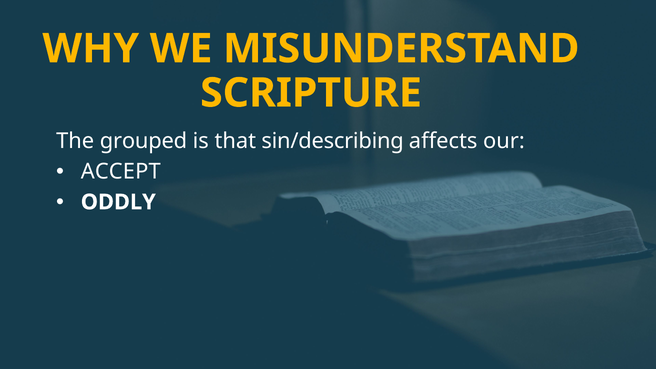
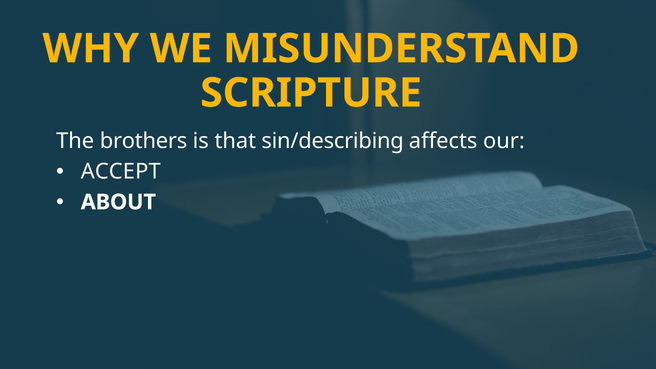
grouped: grouped -> brothers (144, 141)
ODDLY: ODDLY -> ABOUT (118, 202)
